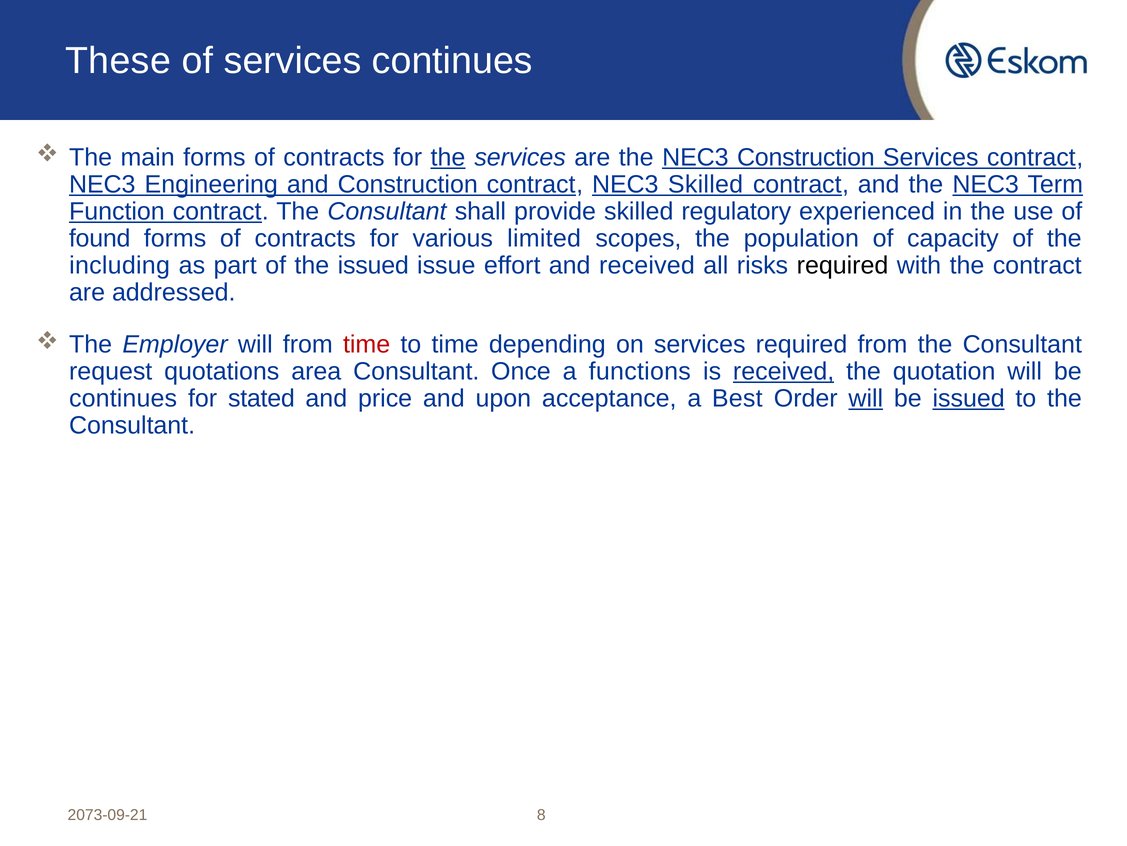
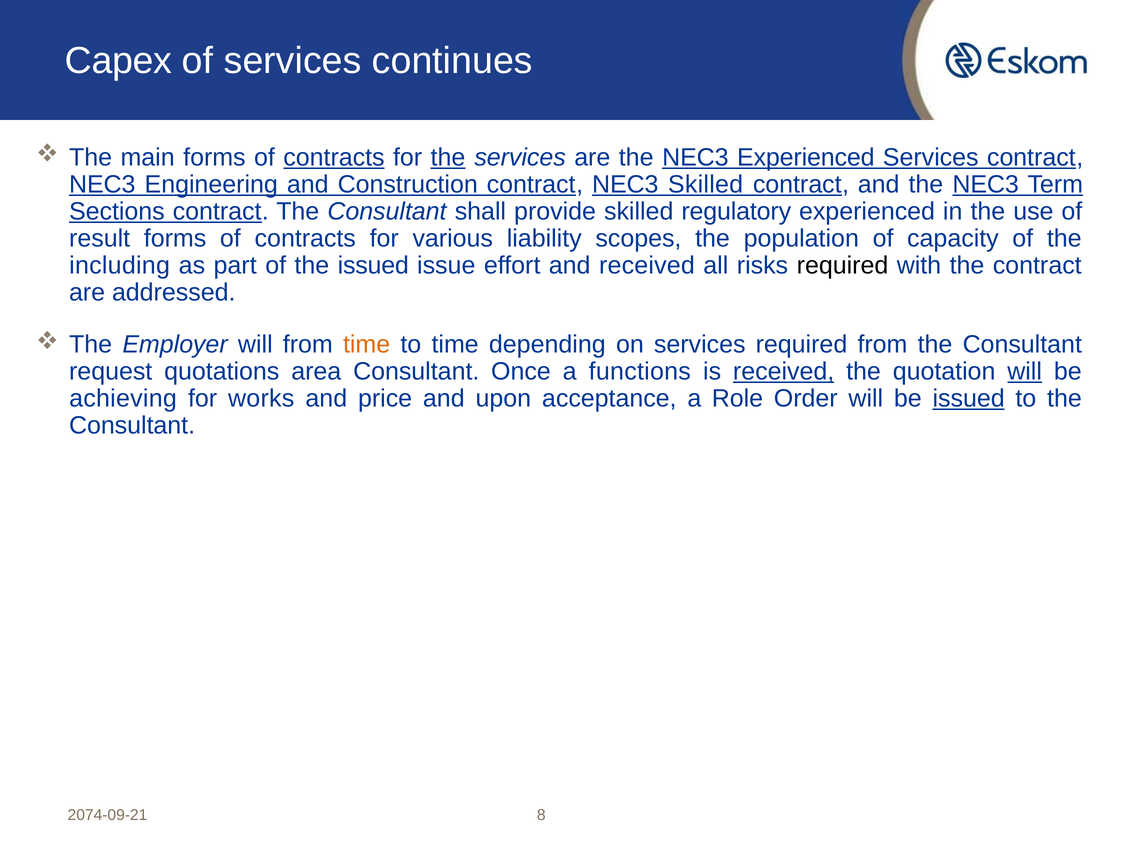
These: These -> Capex (118, 61)
contracts underline: none -> present (334, 157)
NEC3 Construction: Construction -> Experienced (806, 157)
Function: Function -> Sections (117, 211)
found: found -> result (100, 238)
limited: limited -> liability (544, 238)
time colour: red -> orange (367, 344)
will underline: none -> present (1025, 371)
continues: continues -> achieving (123, 398)
stated: stated -> works (261, 398)
Best: Best -> Role (737, 398)
will underline: present -> none (866, 398)
2073-09-21: 2073-09-21 -> 2074-09-21 (107, 814)
